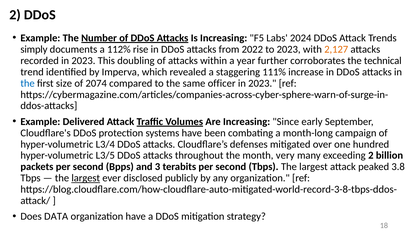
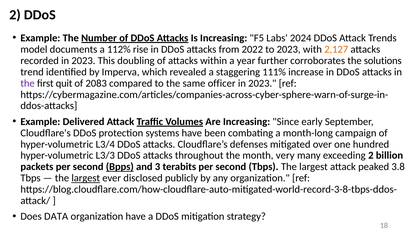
simply: simply -> model (34, 49)
technical: technical -> solutions (383, 61)
the colour: blue -> purple (28, 83)
size: size -> quit (64, 83)
2074: 2074 -> 2083 (96, 83)
L3/5: L3/5 -> L3/3 (105, 156)
Bpps underline: none -> present (120, 167)
